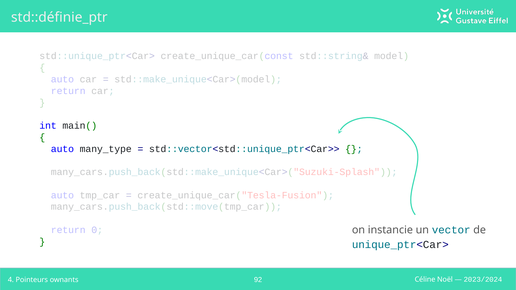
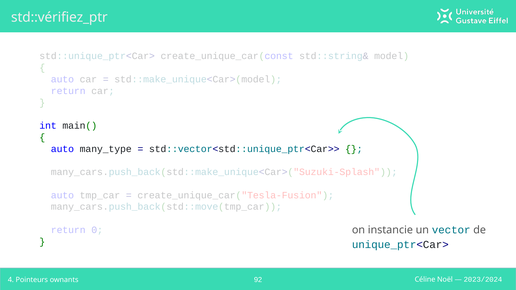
std::définie_ptr: std::définie_ptr -> std::vérifiez_ptr (59, 17)
